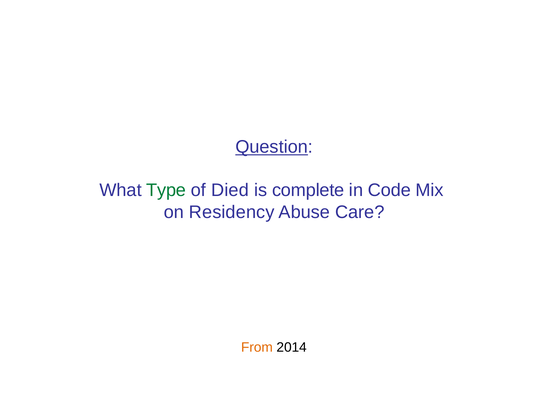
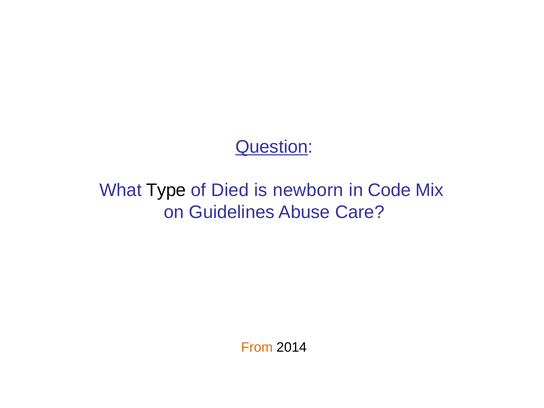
Type colour: green -> black (166, 190)
complete: complete -> newborn (308, 190)
Residency: Residency -> Guidelines (232, 212)
